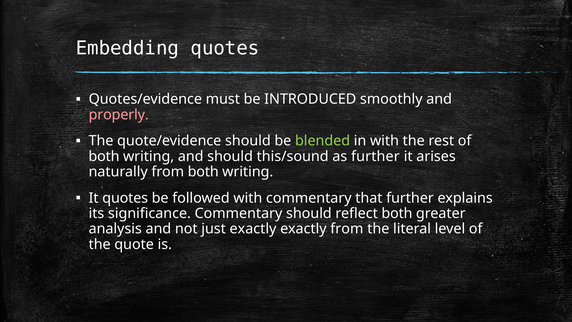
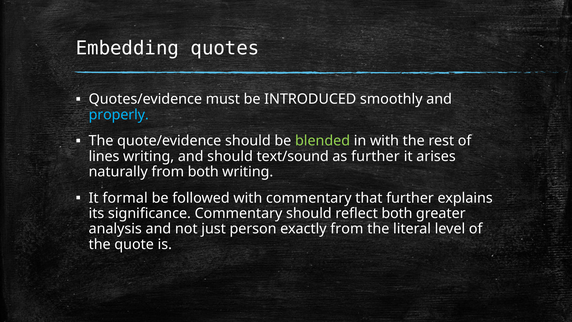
properly colour: pink -> light blue (119, 115)
both: both -> lines (104, 156)
this/sound: this/sound -> text/sound (293, 156)
It quotes: quotes -> formal (125, 198)
just exactly: exactly -> person (253, 229)
